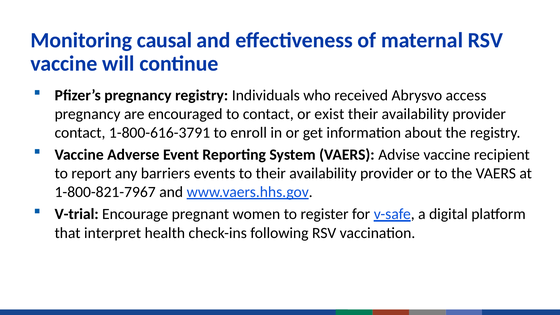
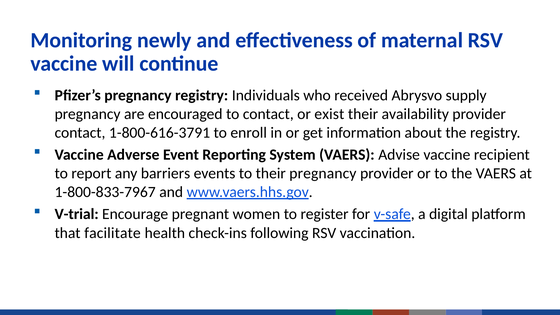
causal: causal -> newly (164, 40)
access: access -> supply (466, 95)
to their availability: availability -> pregnancy (323, 173)
1-800-821-7967: 1-800-821-7967 -> 1-800-833-7967 (105, 192)
interpret: interpret -> facilitate (112, 233)
